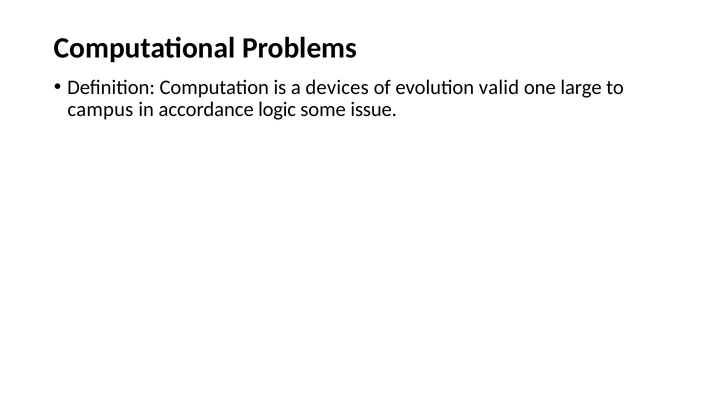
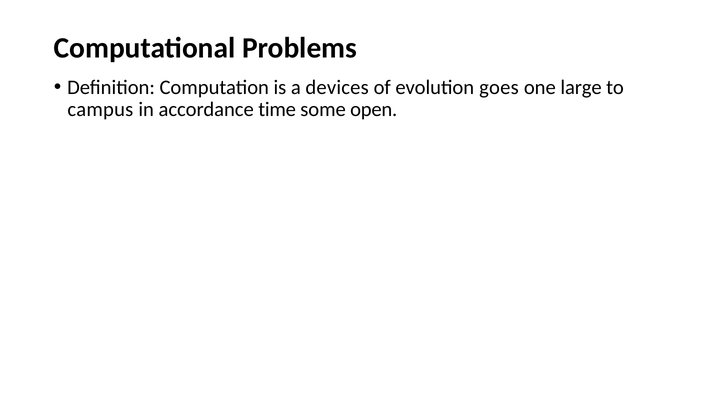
valid: valid -> goes (499, 87)
logic: logic -> time (277, 110)
issue: issue -> open (374, 110)
